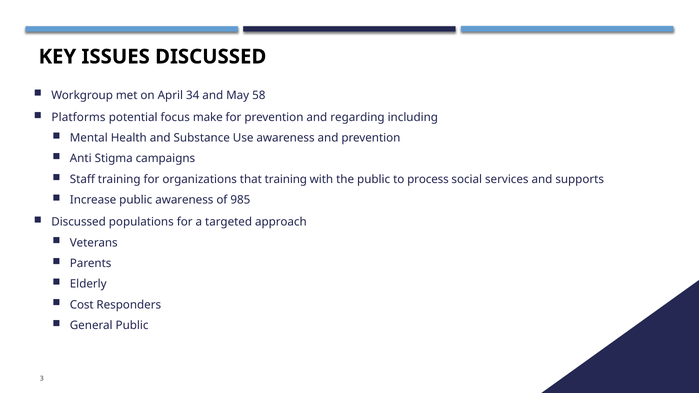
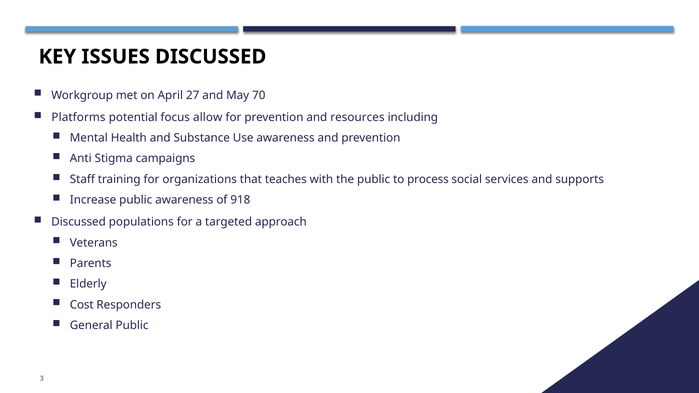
34: 34 -> 27 (193, 95)
58: 58 -> 70 (259, 95)
make: make -> allow (208, 117)
regarding: regarding -> resources (357, 117)
that training: training -> teaches (286, 179)
985: 985 -> 918 (240, 200)
